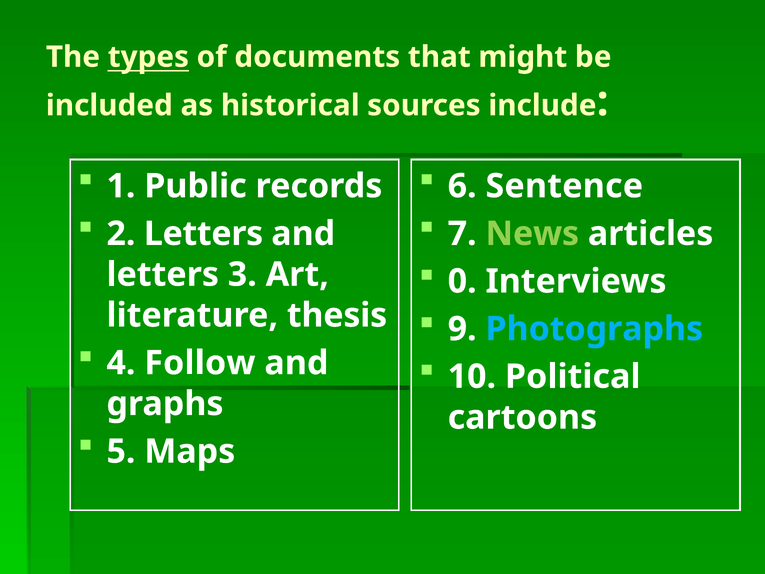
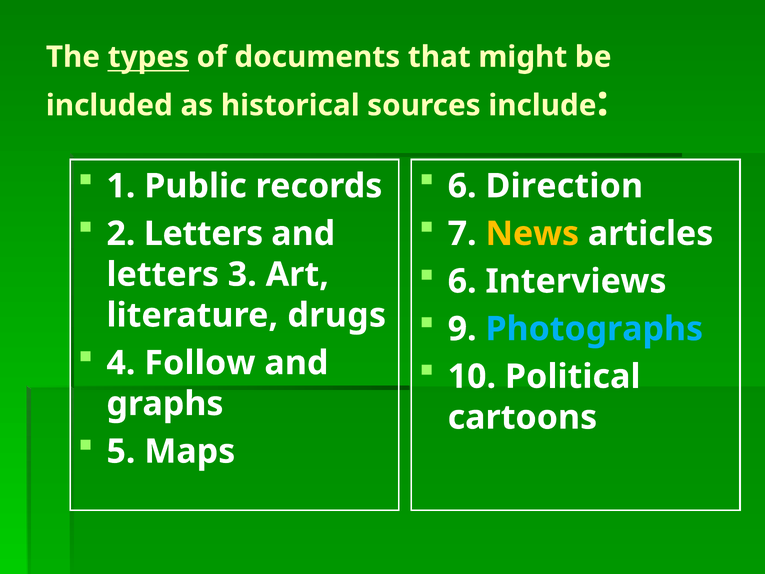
Sentence: Sentence -> Direction (564, 186)
News colour: light green -> yellow (532, 234)
0: 0 -> 6 (462, 281)
thesis: thesis -> drugs (337, 315)
